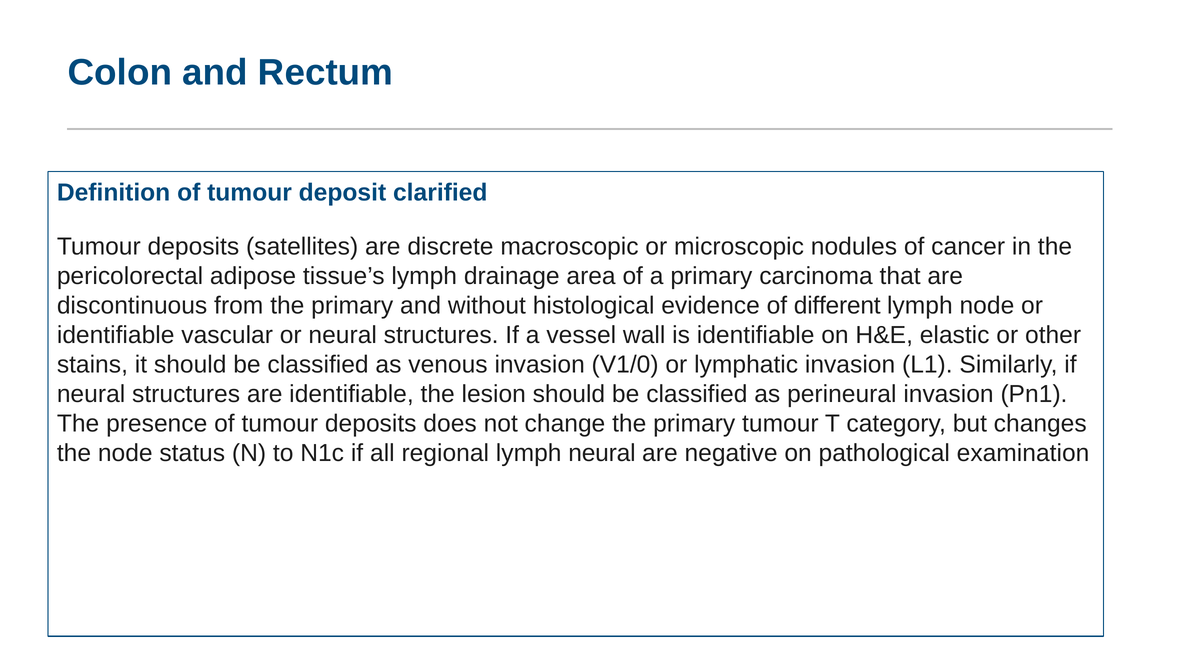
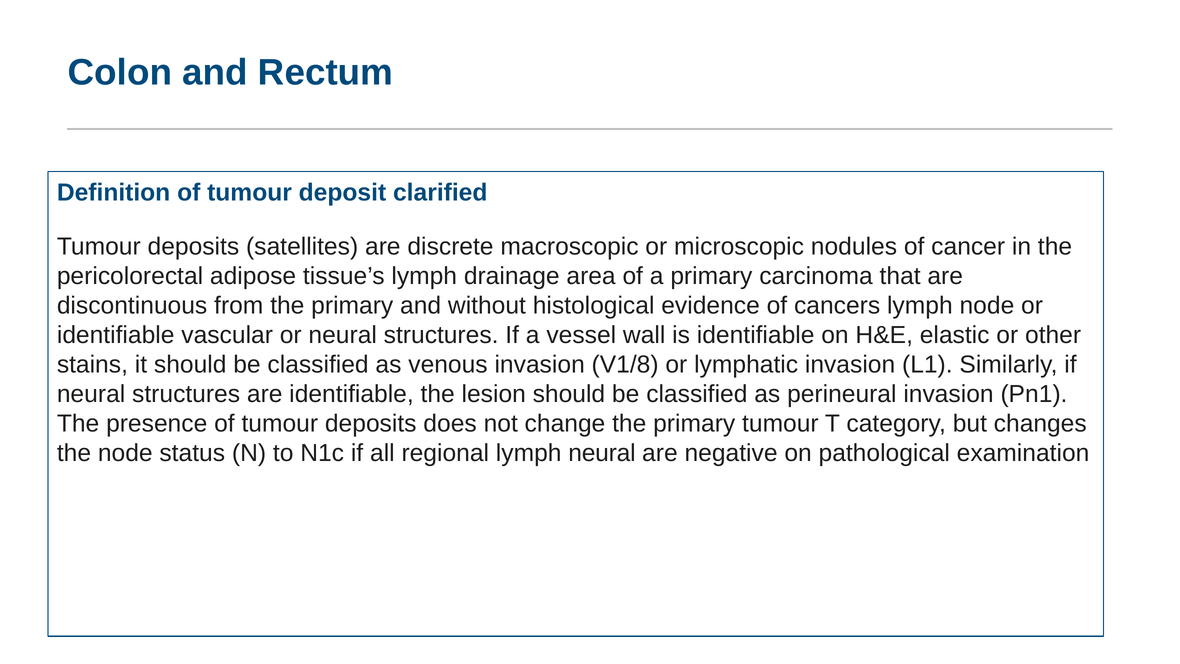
different: different -> cancers (837, 306)
V1/0: V1/0 -> V1/8 (625, 365)
